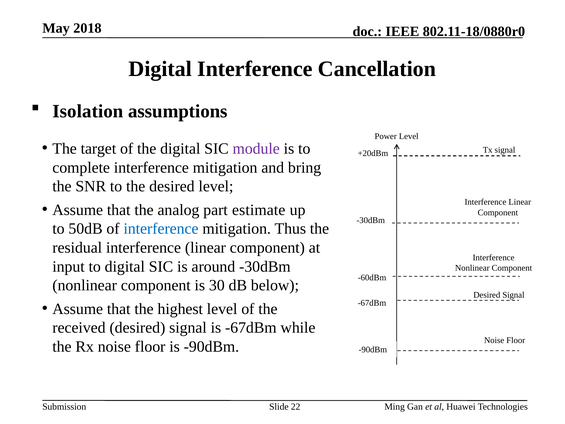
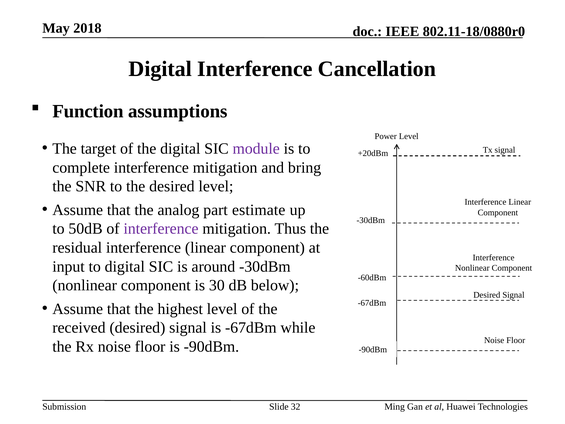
Isolation: Isolation -> Function (88, 111)
interference colour: blue -> purple (161, 229)
22: 22 -> 32 (296, 406)
